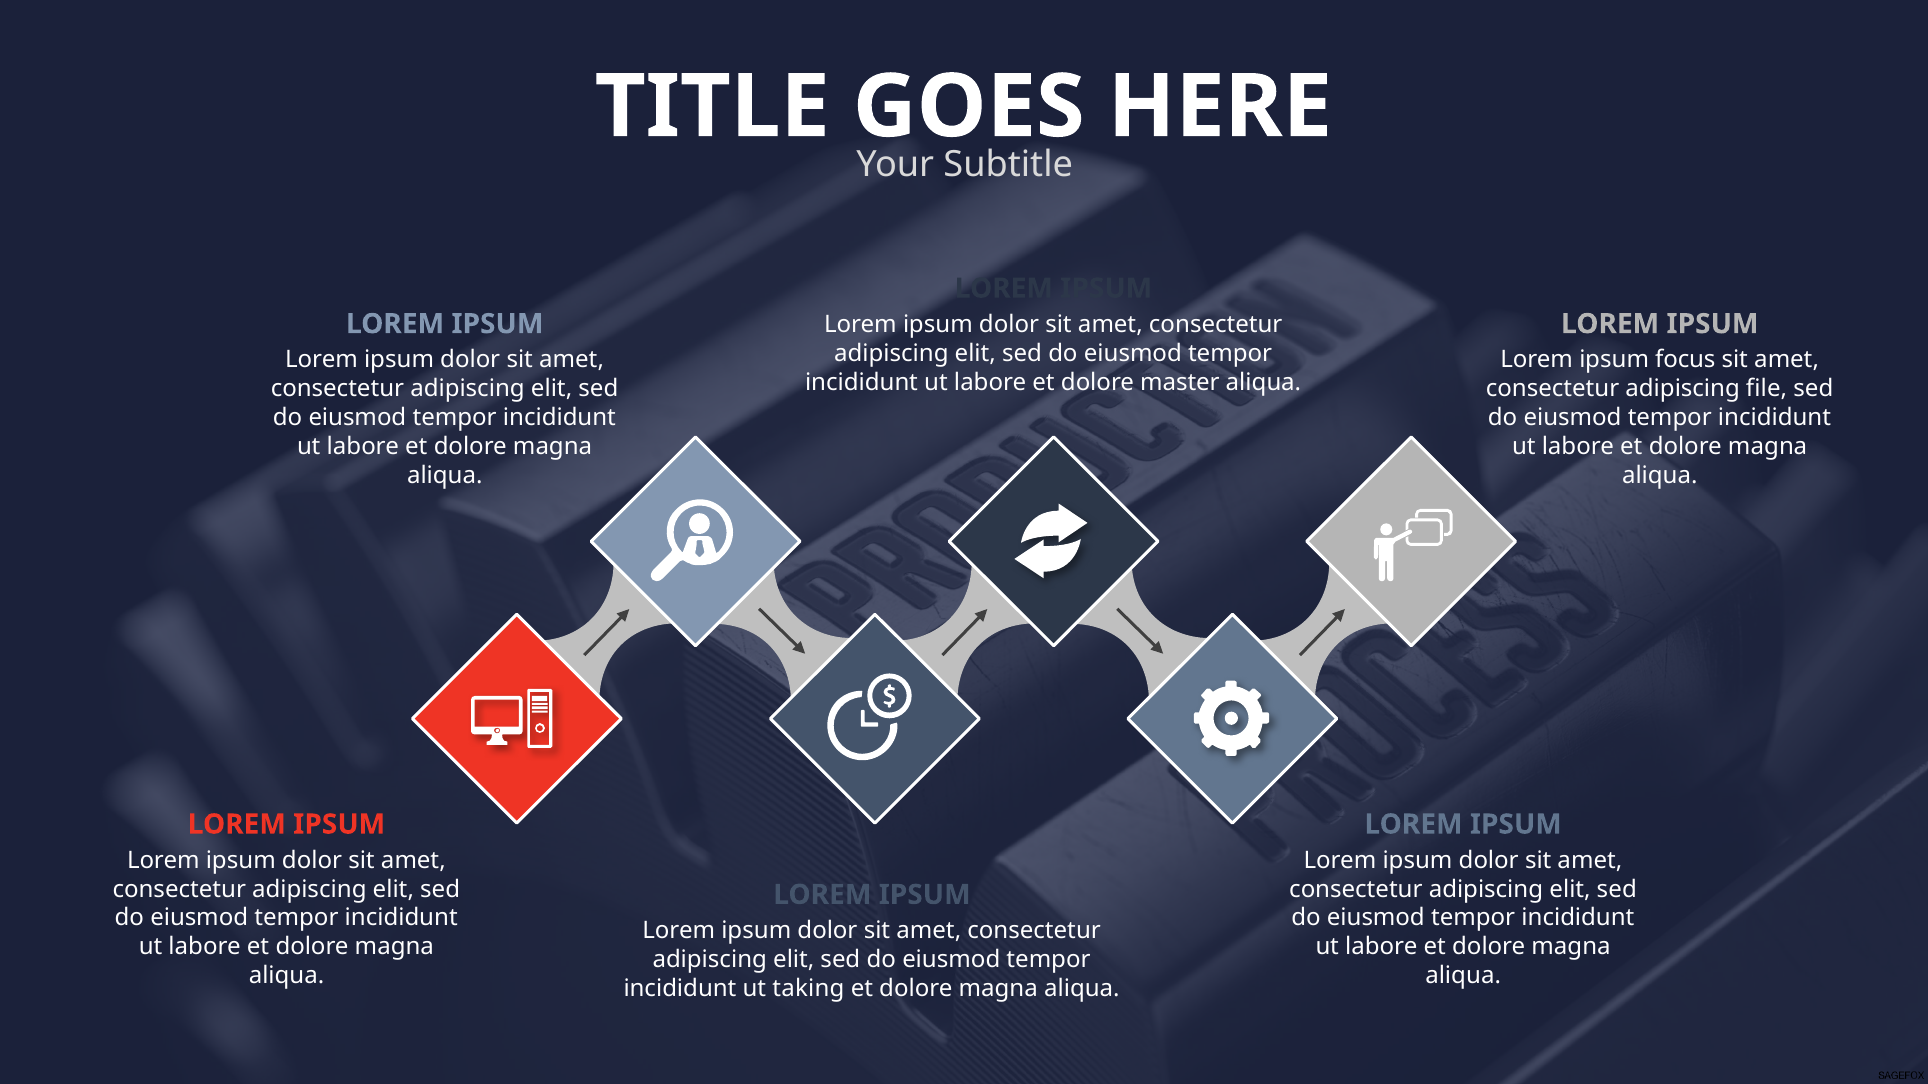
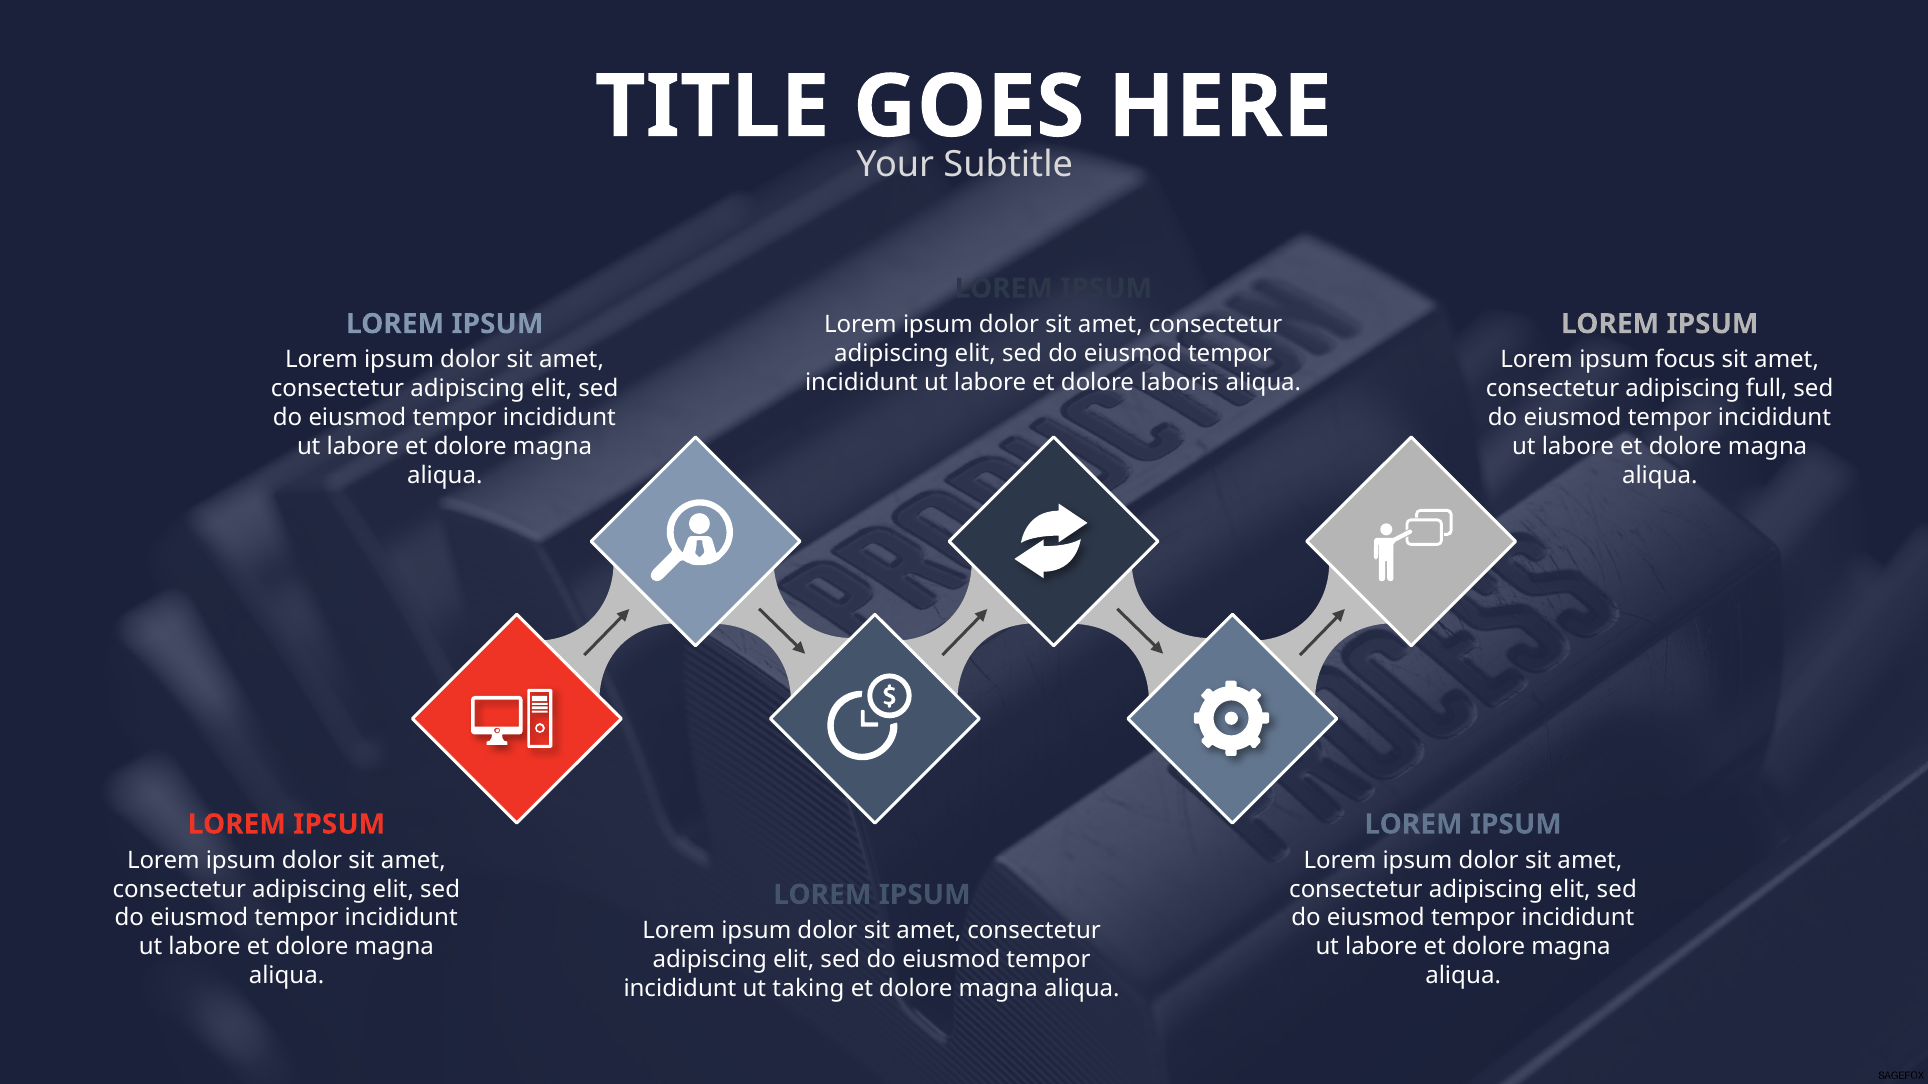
master: master -> laboris (1180, 382)
file: file -> full (1767, 389)
